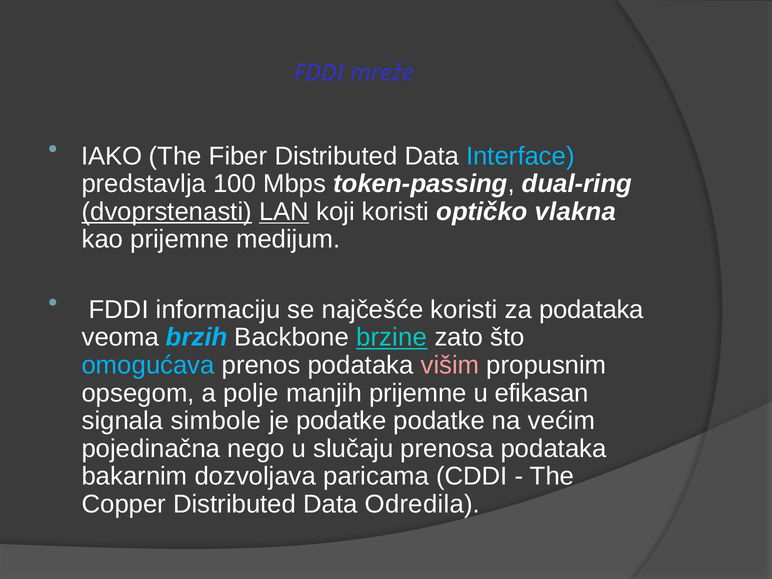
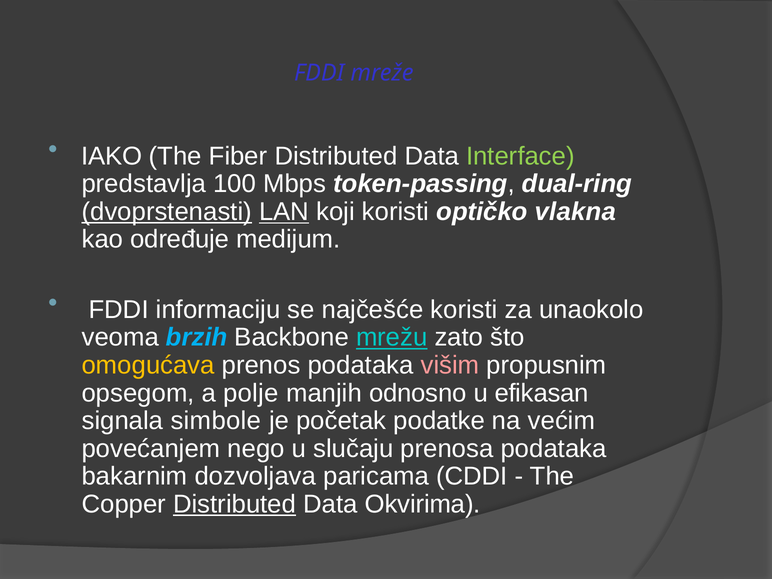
Interface colour: light blue -> light green (520, 156)
kao prijemne: prijemne -> određuje (180, 239)
za podataka: podataka -> unaokolo (591, 310)
brzine: brzine -> mrežu (392, 337)
omogućava colour: light blue -> yellow (148, 365)
manjih prijemne: prijemne -> odnosno (418, 393)
je podatke: podatke -> početak (341, 421)
pojedinačna: pojedinačna -> povećanjem (151, 449)
Distributed underline: none -> present (235, 504)
Odredila: Odredila -> Okvirima (423, 504)
